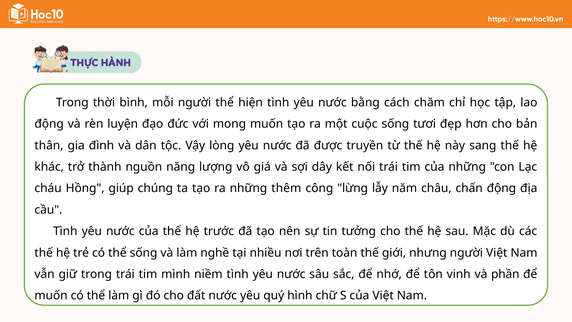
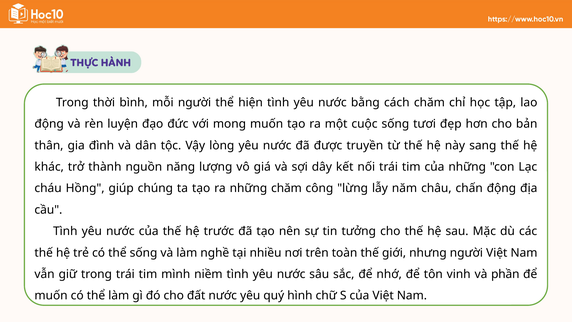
những thêm: thêm -> chăm (286, 188)
